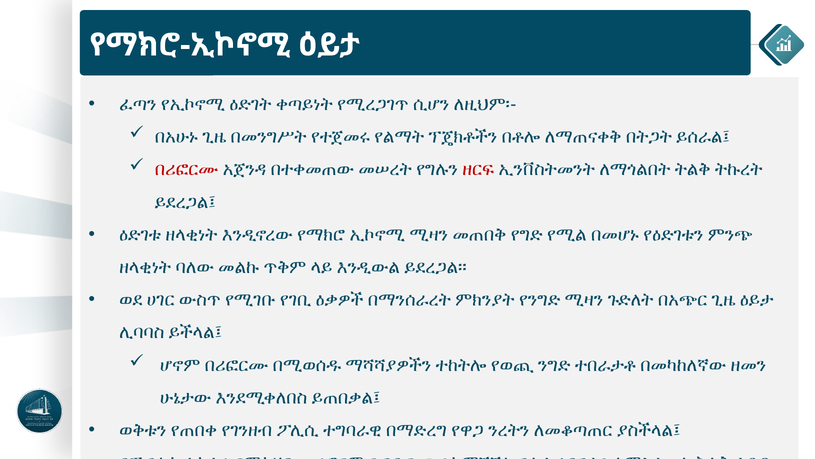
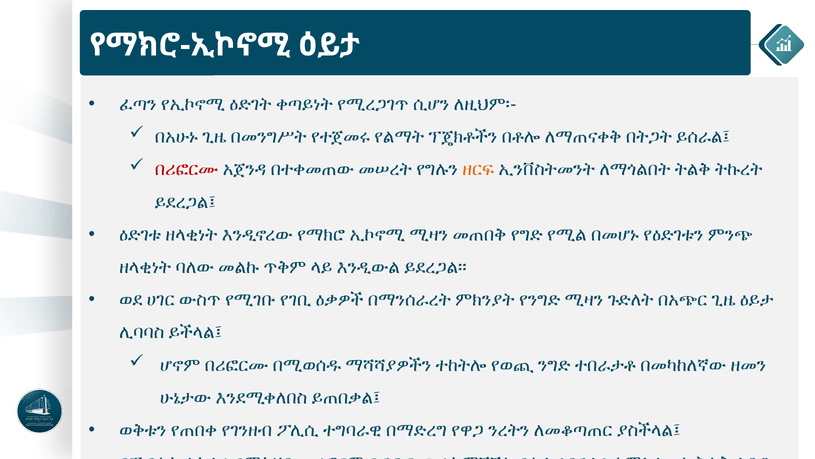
ዘርፍ colour: red -> orange (478, 169)
